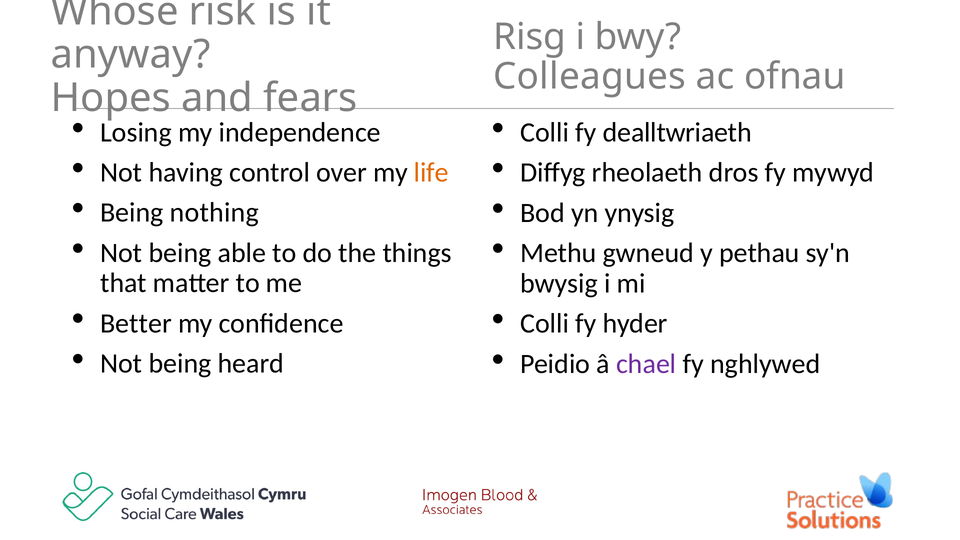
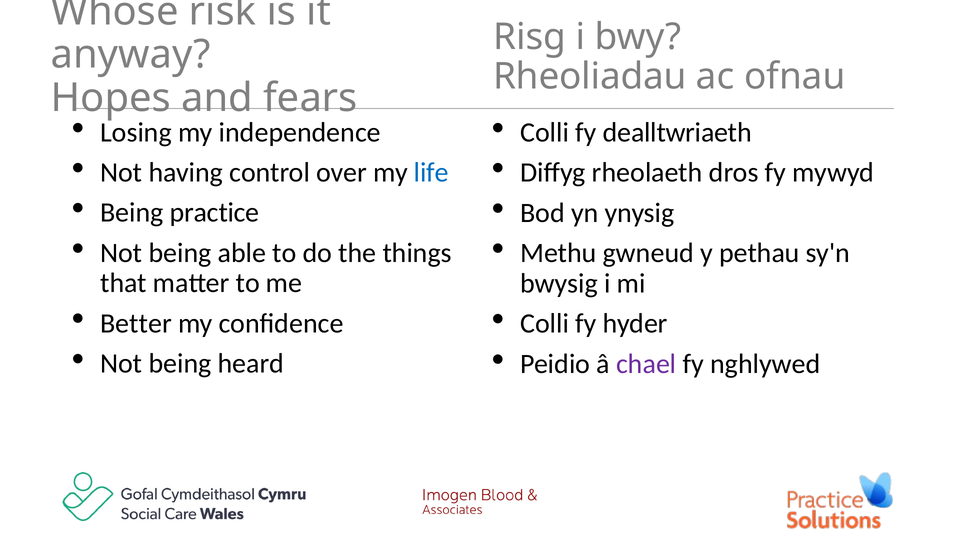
Colleagues: Colleagues -> Rheoliadau (590, 77)
life colour: orange -> blue (431, 173)
nothing: nothing -> practice (215, 213)
